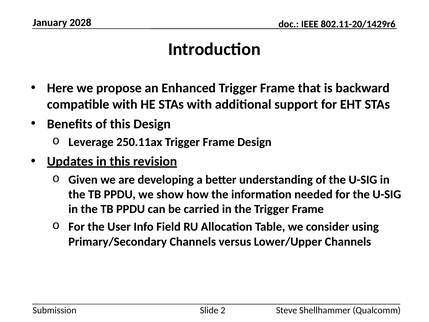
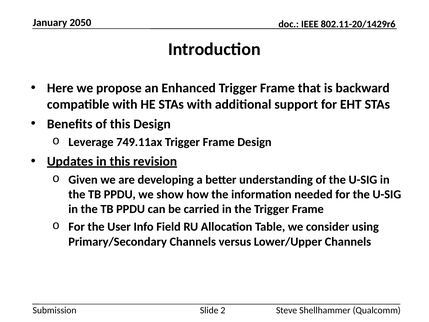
2028: 2028 -> 2050 (80, 23)
250.11ax: 250.11ax -> 749.11ax (139, 142)
